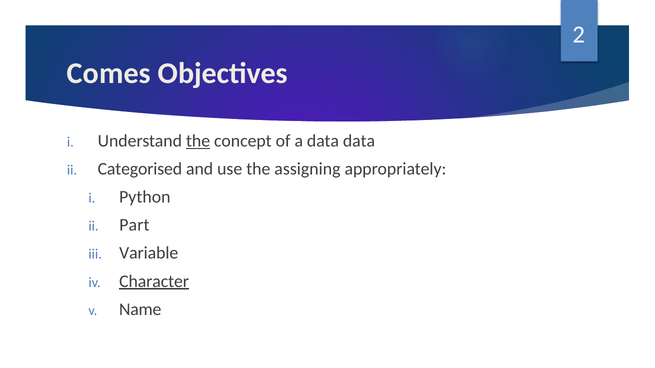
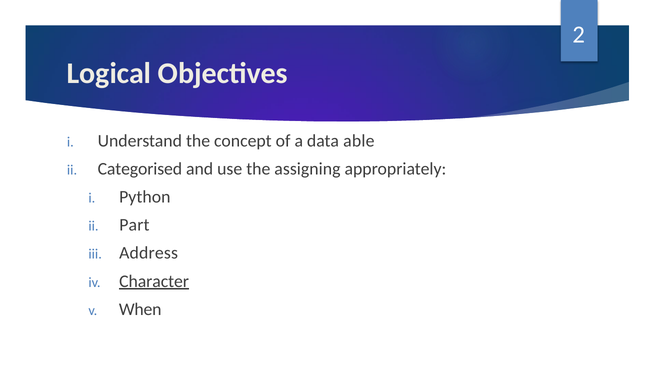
Comes: Comes -> Logical (109, 73)
the underline: present -> none (198, 141)
data data: data -> able (359, 141)
Variable: Variable -> Address (149, 253)
Name: Name -> When (140, 310)
